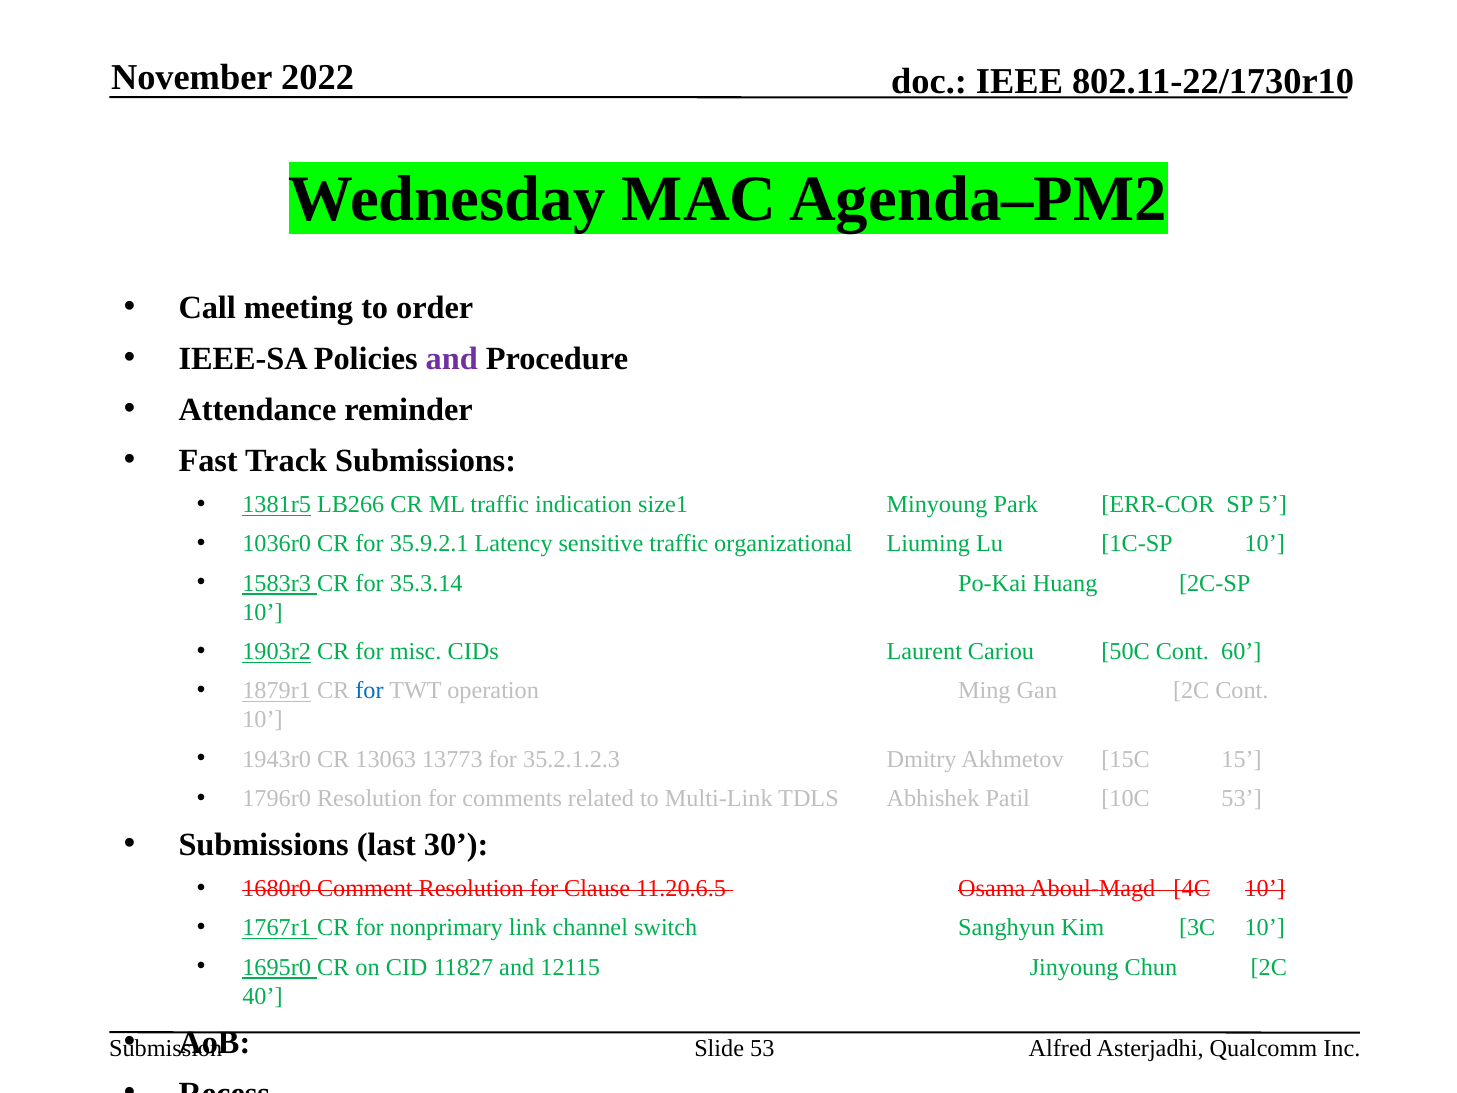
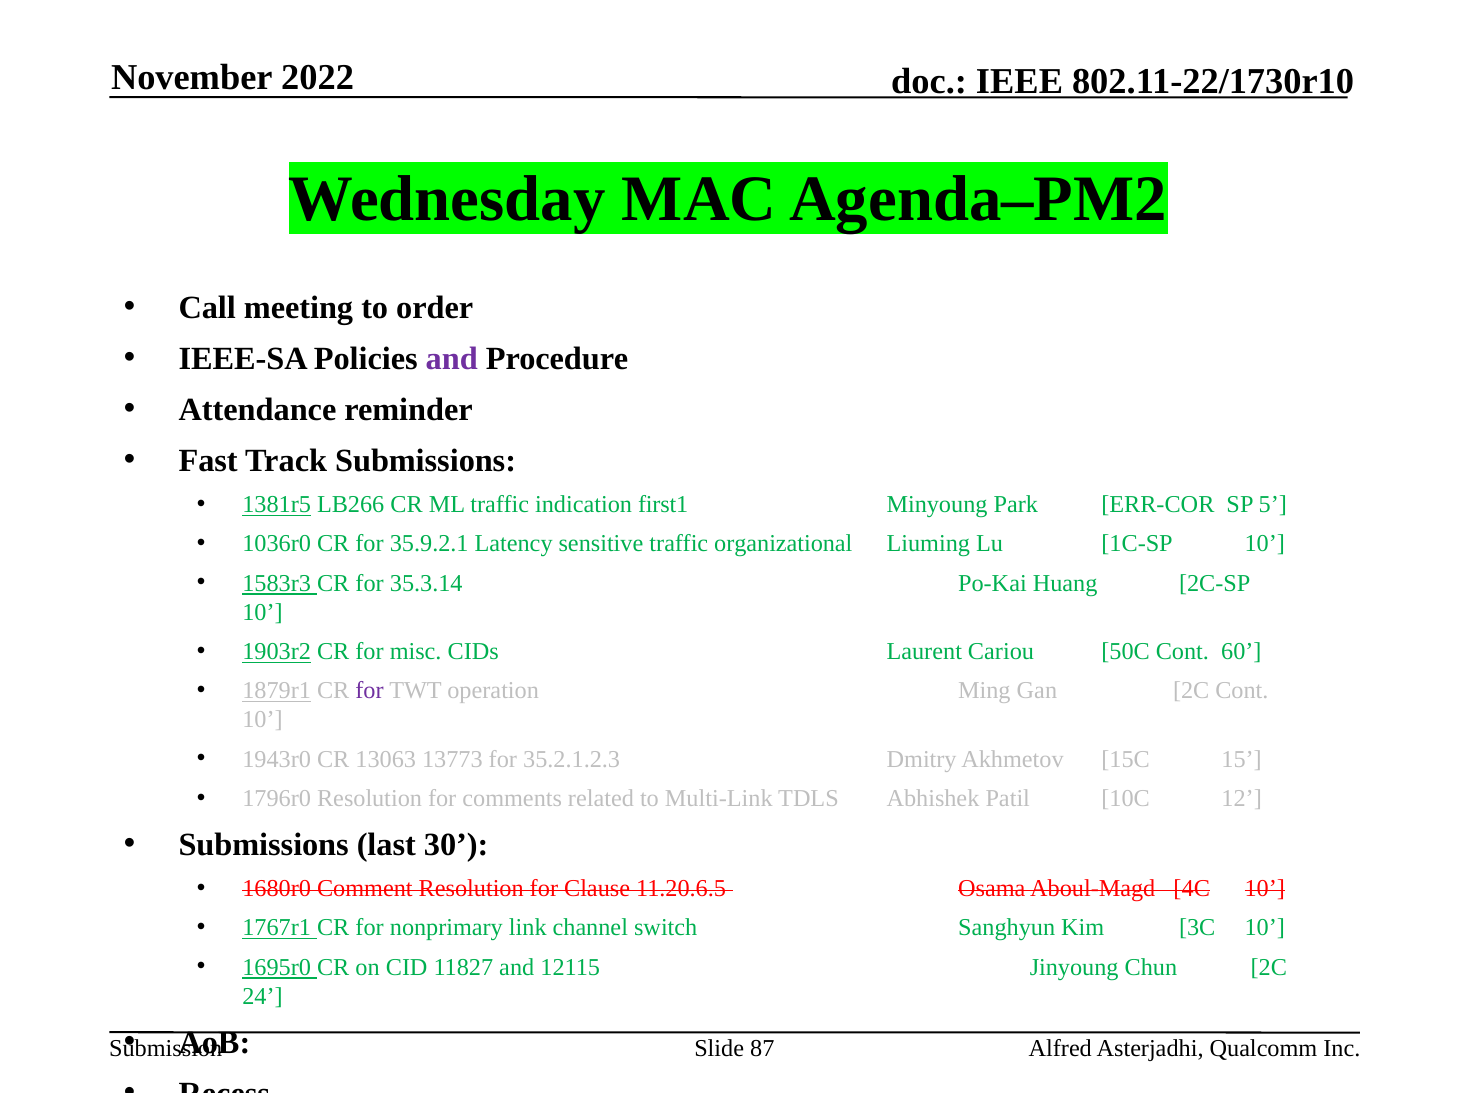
size1: size1 -> first1 (663, 505)
for colour: blue -> purple (370, 691)
10C 53: 53 -> 12 (1242, 798)
40: 40 -> 24 (263, 996)
Slide 53: 53 -> 87 (762, 1048)
